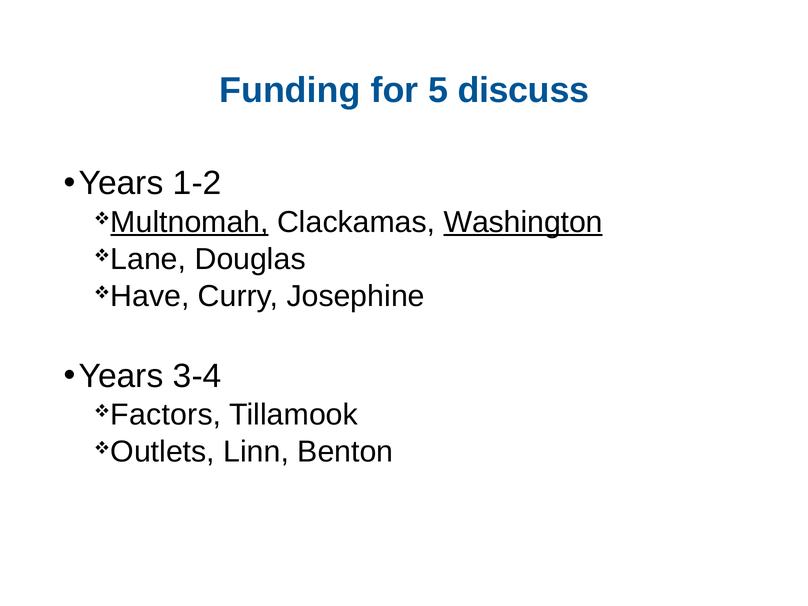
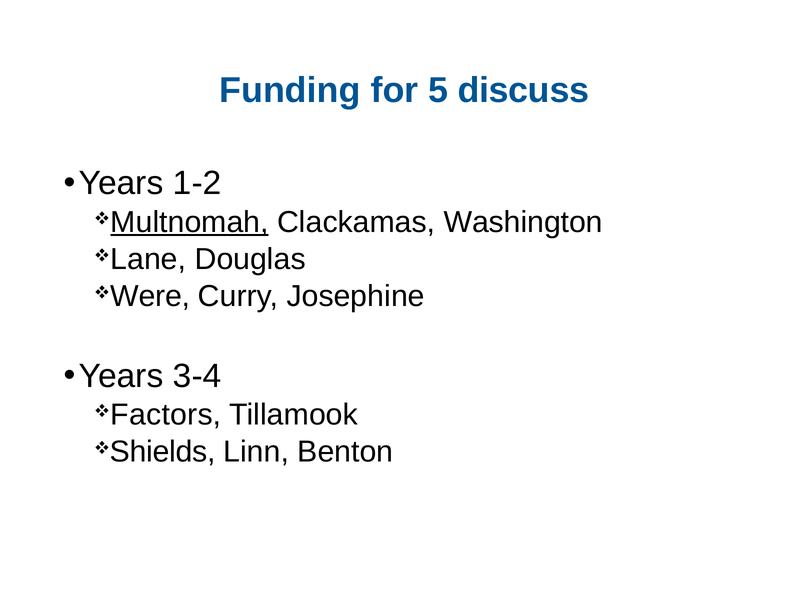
Washington underline: present -> none (523, 222)
Have: Have -> Were (150, 296)
Outlets: Outlets -> Shields (163, 452)
